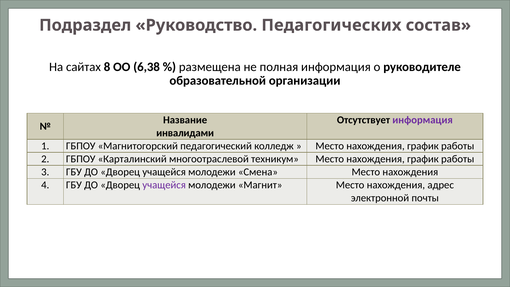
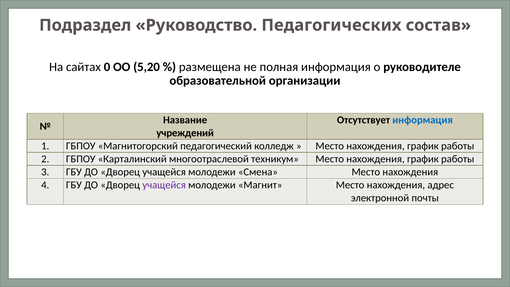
8: 8 -> 0 (107, 67)
6,38: 6,38 -> 5,20 (147, 67)
информация colour: purple -> blue (423, 120)
инвалидами: инвалидами -> учреждений (185, 133)
